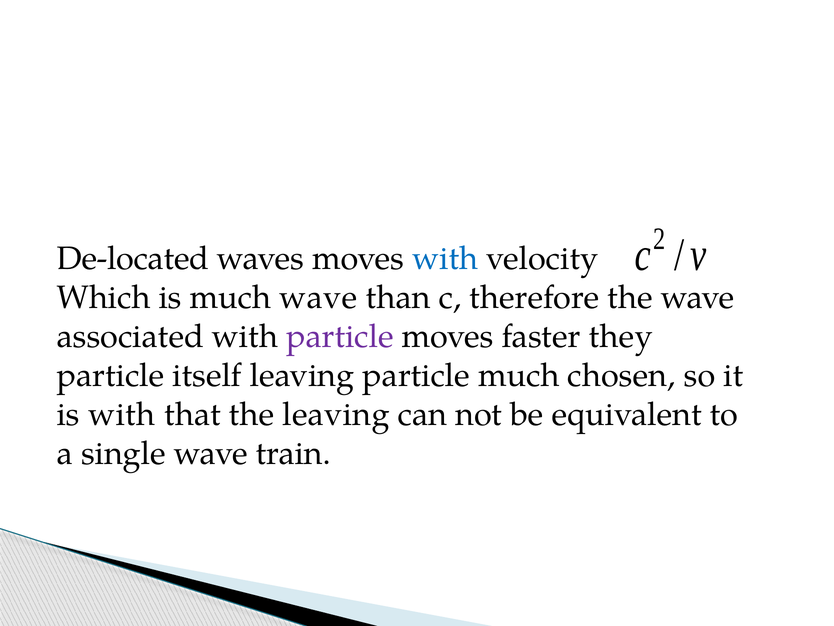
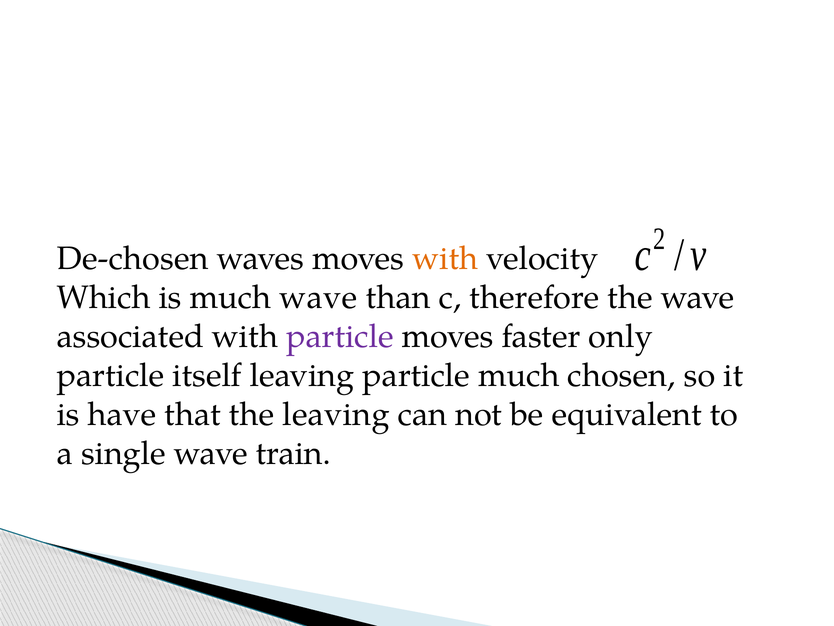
De-located: De-located -> De-chosen (133, 259)
with colour: blue -> orange (445, 259)
they: they -> only (621, 336)
is with: with -> have (122, 414)
